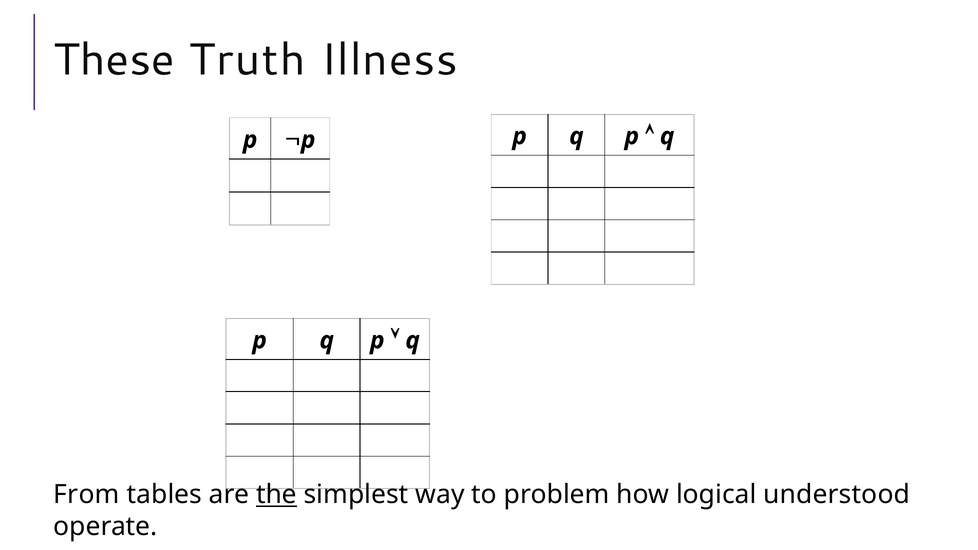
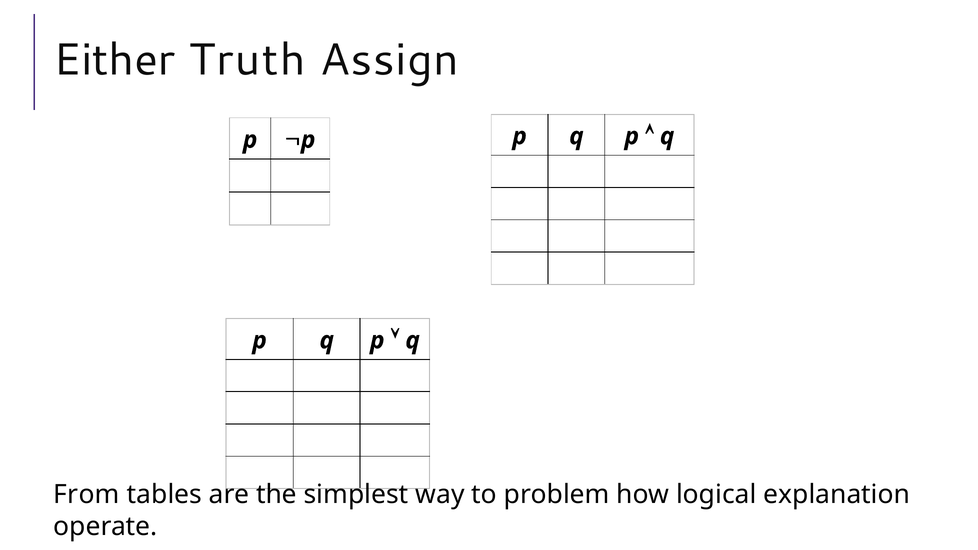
These: These -> Either (114, 60)
Illness: Illness -> Assign (389, 60)
the underline: present -> none (276, 495)
understood: understood -> explanation (837, 495)
